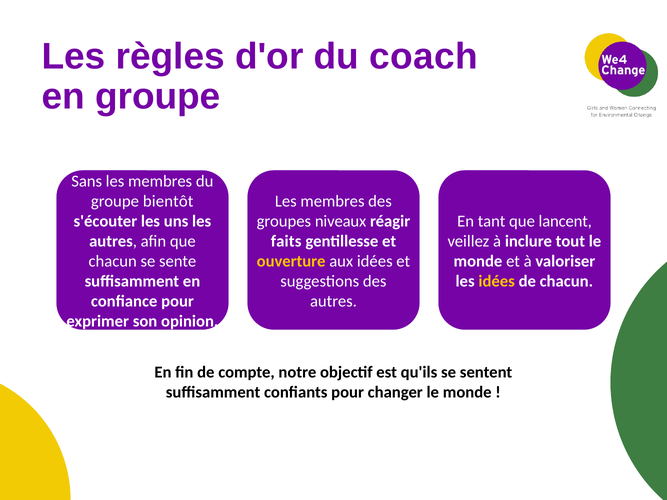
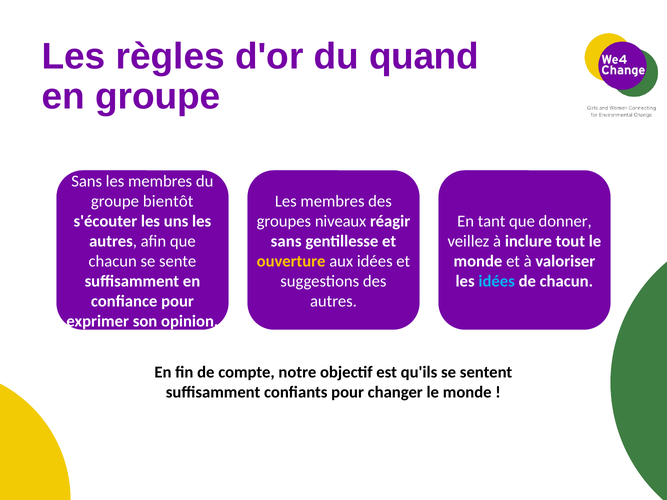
coach: coach -> quand (424, 57)
lancent: lancent -> donner (565, 221)
faits: faits -> sans (286, 241)
idées colour: yellow -> light blue (497, 281)
